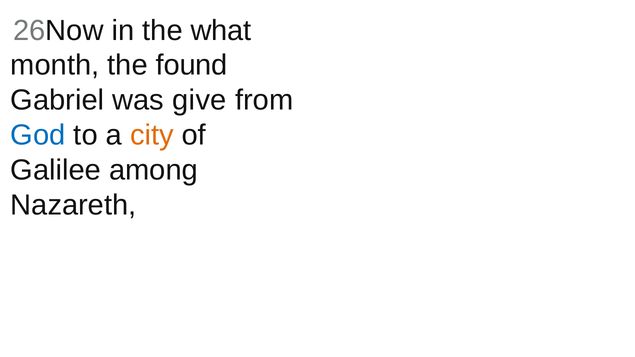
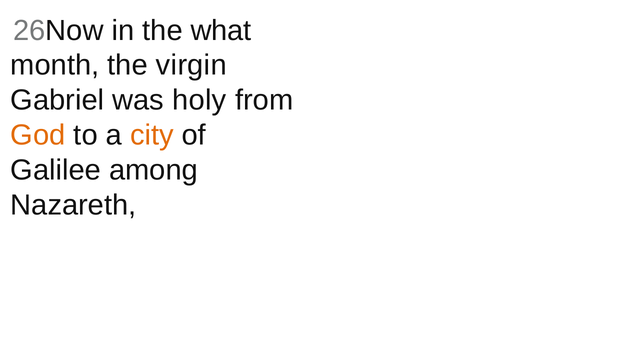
found: found -> virgin (191, 65)
give: give -> holy (199, 100)
God colour: blue -> orange (38, 135)
